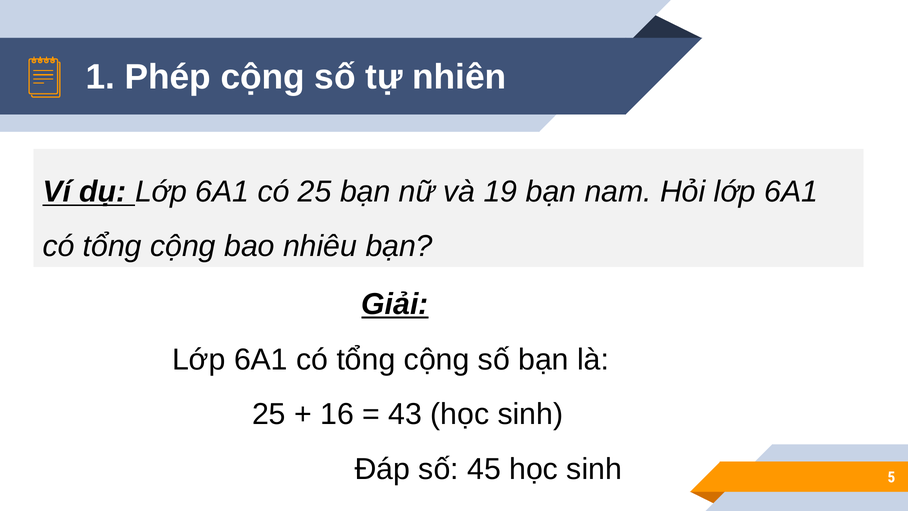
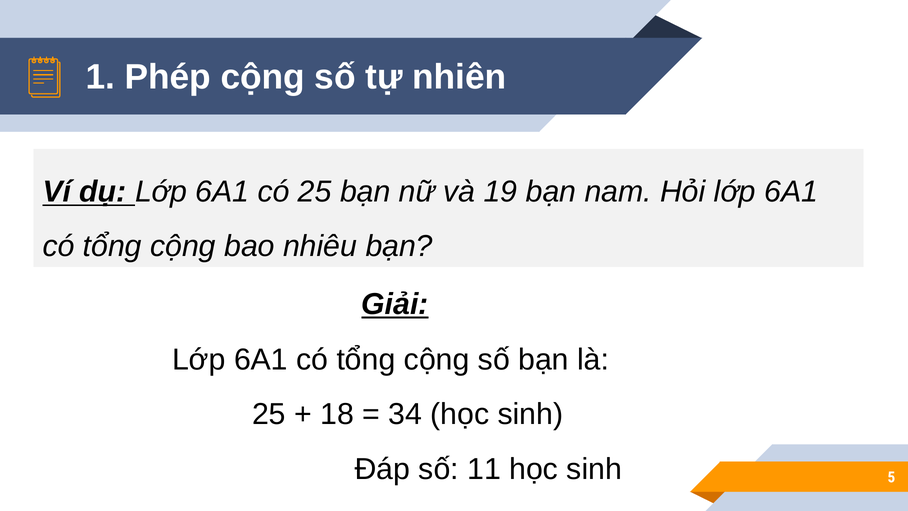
16: 16 -> 18 (337, 414)
43: 43 -> 34 (405, 414)
45: 45 -> 11 (484, 469)
